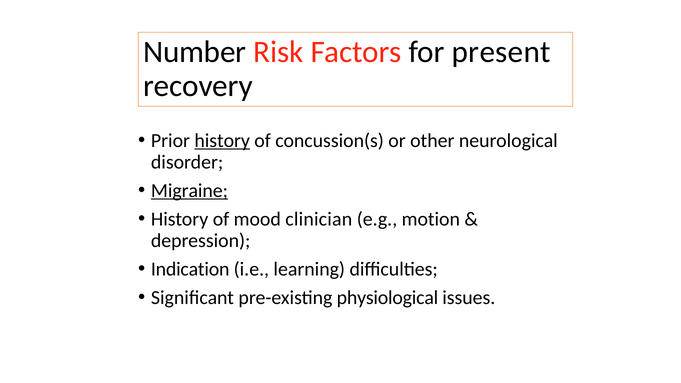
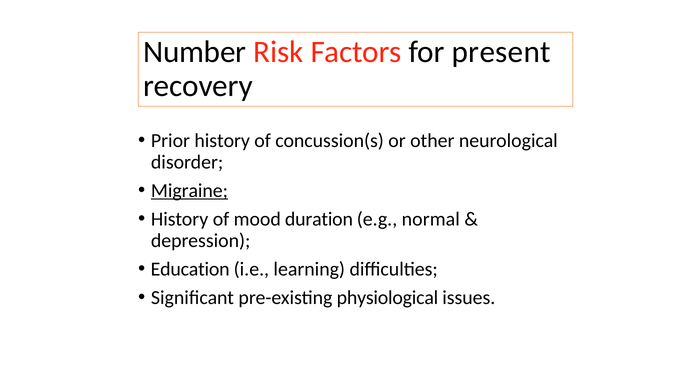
history underline: present -> none (222, 141)
clinician: clinician -> duration (319, 219)
motion: motion -> normal (431, 219)
Indication: Indication -> Education (190, 269)
